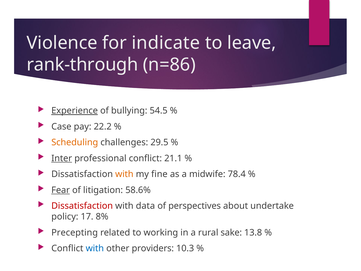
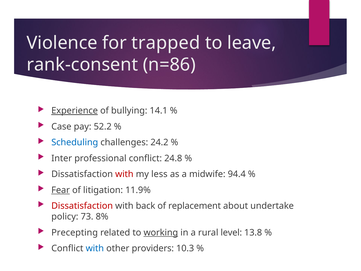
indicate: indicate -> trapped (166, 43)
rank-through: rank-through -> rank-consent (82, 64)
54.5: 54.5 -> 14.1 (159, 111)
22.2: 22.2 -> 52.2 (103, 126)
Scheduling colour: orange -> blue (75, 142)
29.5: 29.5 -> 24.2 (159, 142)
Inter underline: present -> none (62, 158)
21.1: 21.1 -> 24.8 (173, 158)
with colour: orange -> red (124, 174)
fine: fine -> less (159, 174)
78.4: 78.4 -> 94.4 (237, 174)
58.6%: 58.6% -> 11.9% (138, 190)
data: data -> back (146, 206)
perspectives: perspectives -> replacement (195, 206)
17: 17 -> 73 (87, 217)
working underline: none -> present (161, 232)
sake: sake -> level (231, 232)
